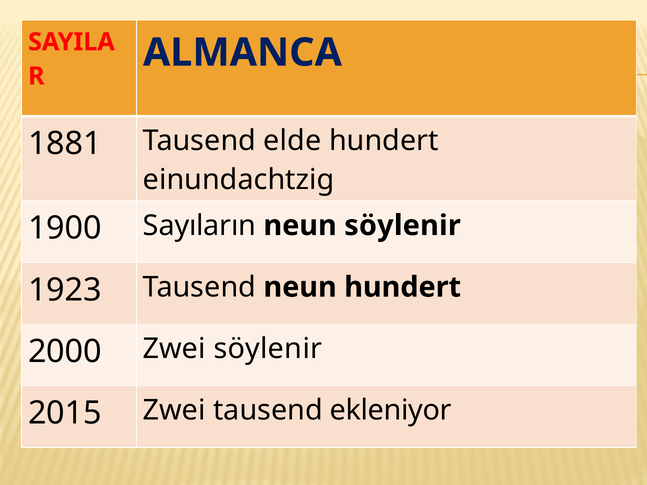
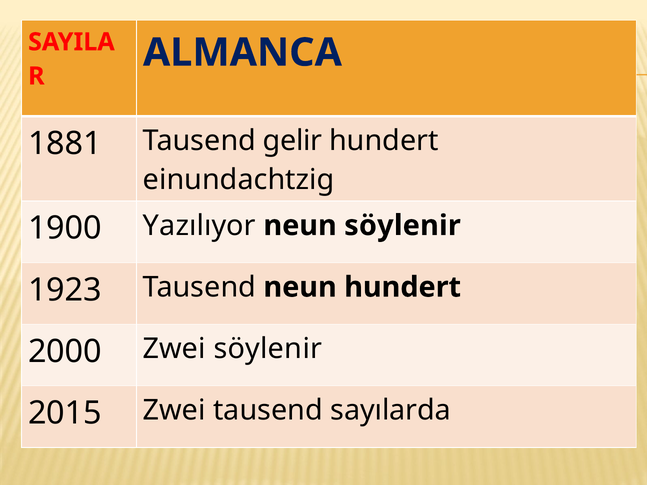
elde: elde -> gelir (293, 141)
Sayıların: Sayıların -> Yazılıyor (199, 226)
ekleniyor: ekleniyor -> sayılarda (391, 411)
